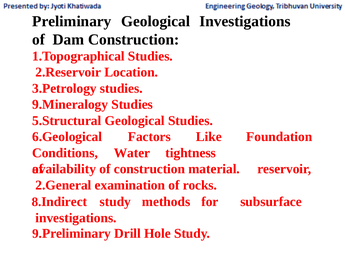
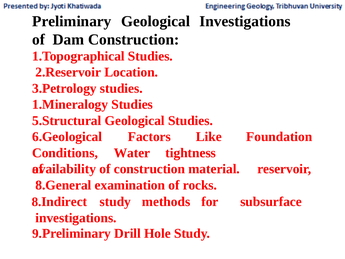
9.Mineralogy: 9.Mineralogy -> 1.Mineralogy (70, 104)
2.General: 2.General -> 8.General (63, 185)
